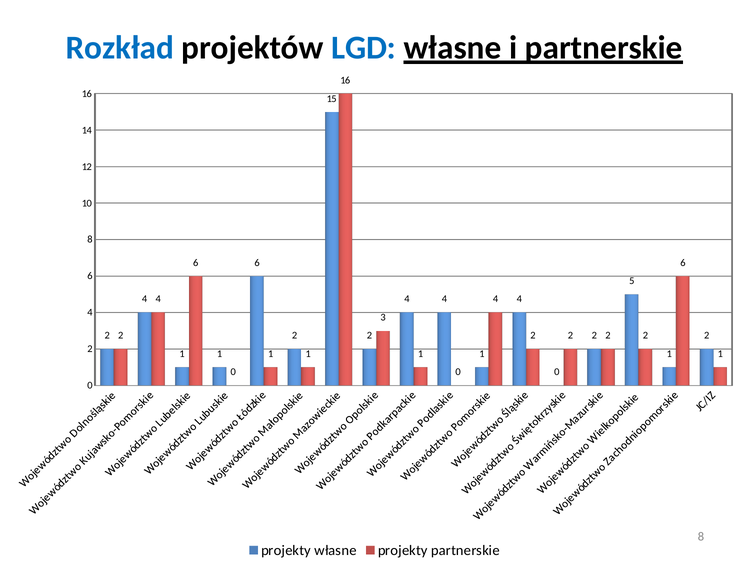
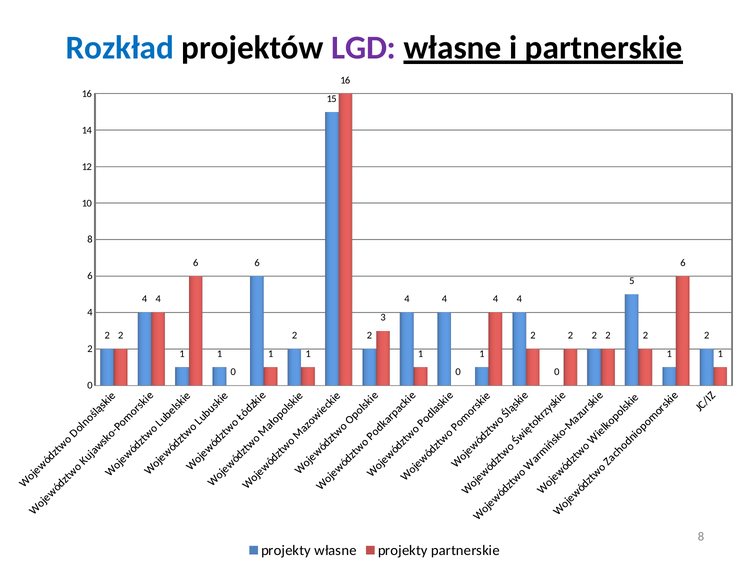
LGD colour: blue -> purple (364, 48)
